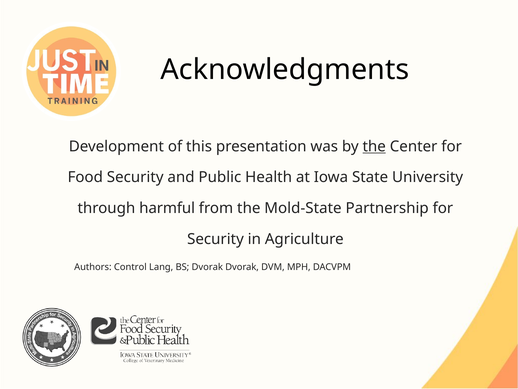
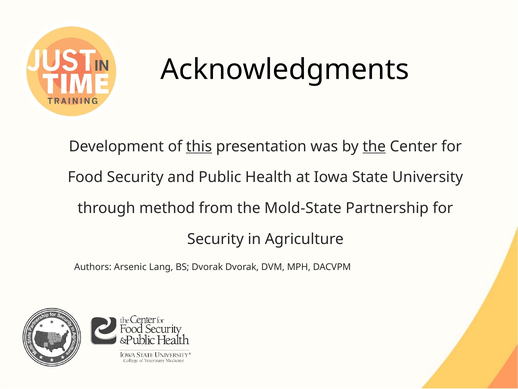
this underline: none -> present (199, 146)
harmful: harmful -> method (167, 208)
Control: Control -> Arsenic (130, 267)
